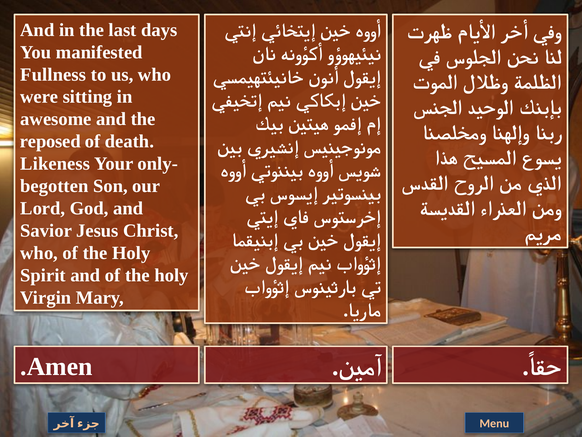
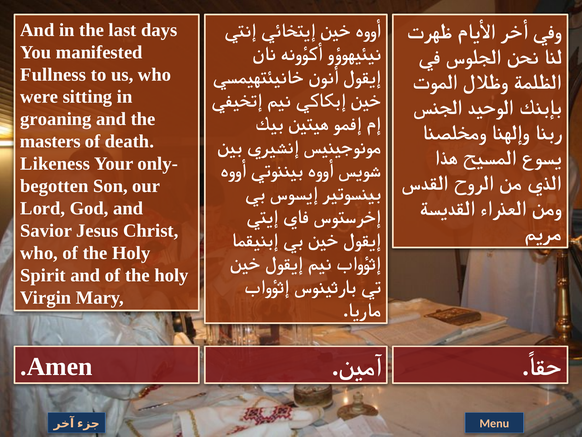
awesome: awesome -> groaning (56, 119)
reposed: reposed -> masters (50, 141)
